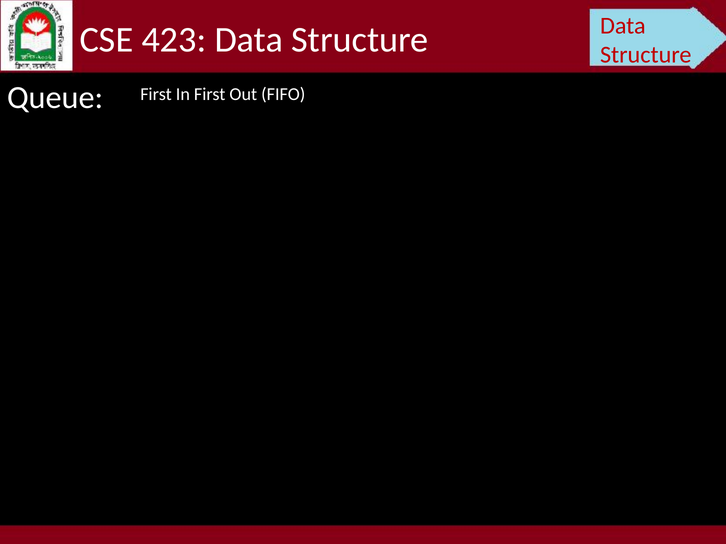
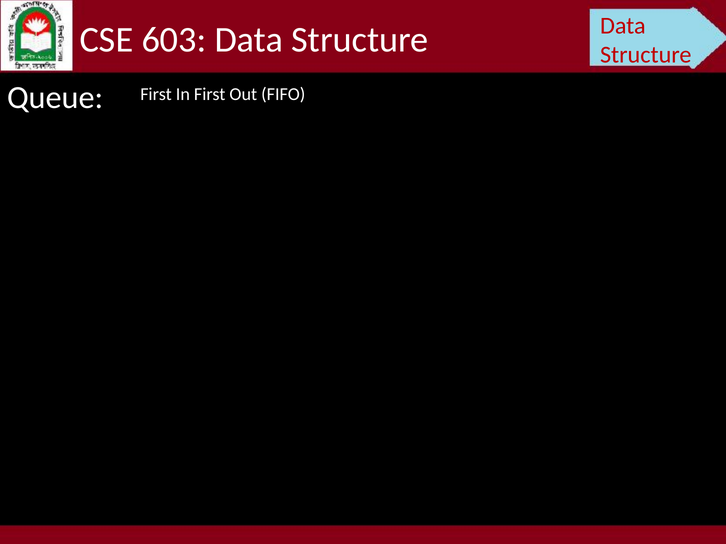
423: 423 -> 603 (174, 40)
